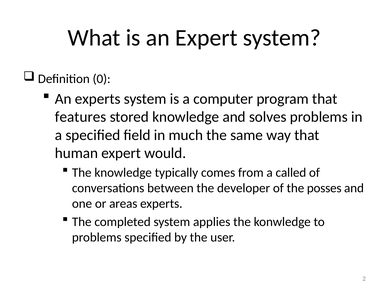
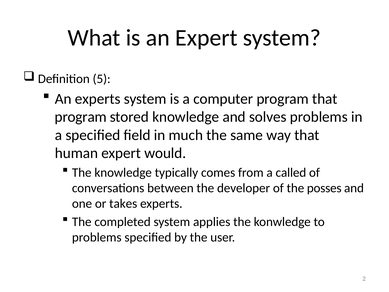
0: 0 -> 5 (102, 79)
features: features -> program (81, 117)
areas: areas -> takes (123, 203)
